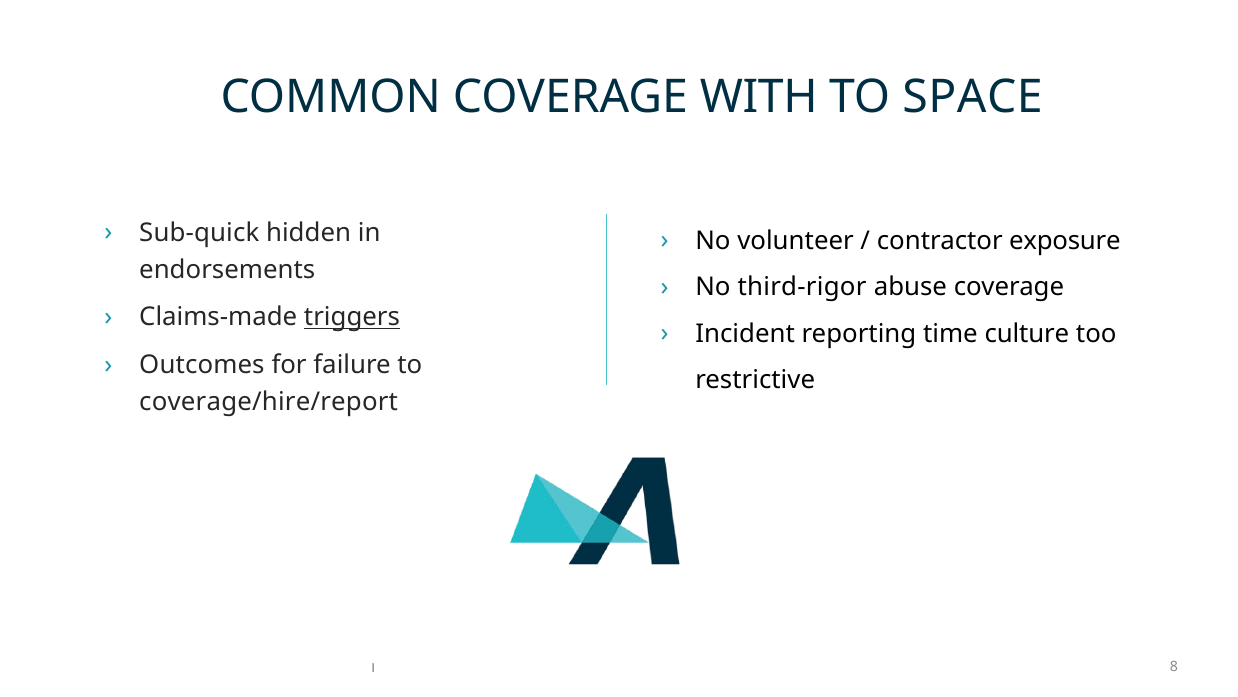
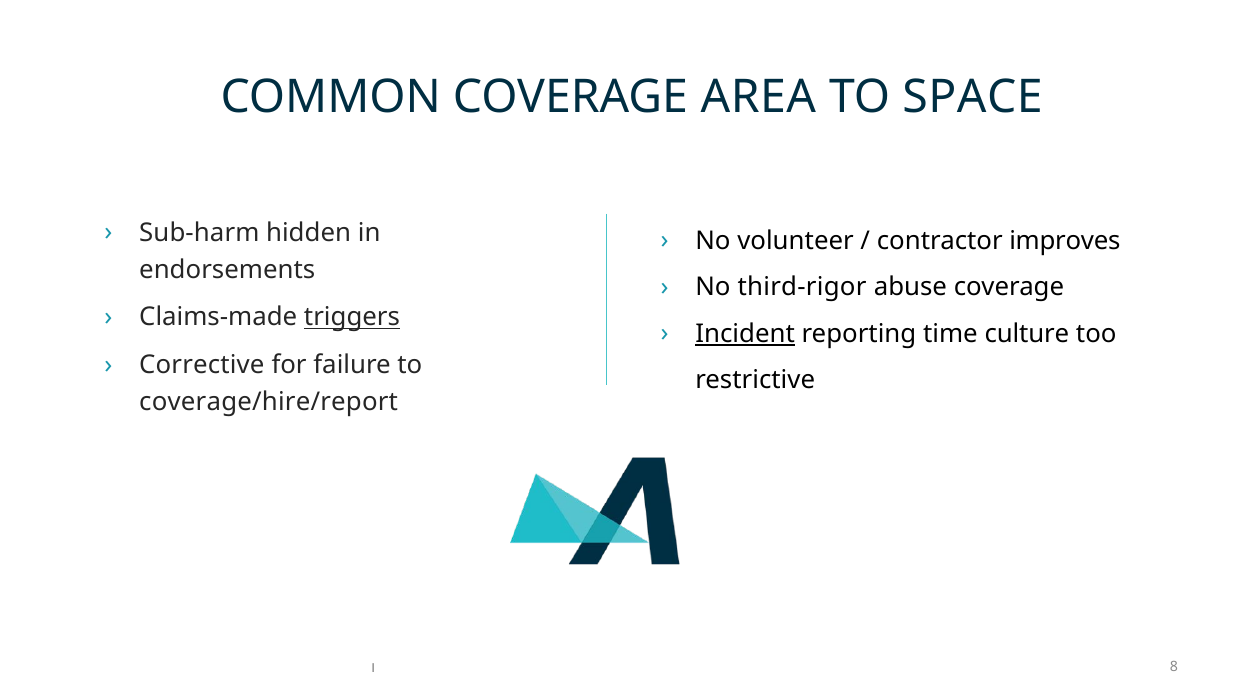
WITH: WITH -> AREA (758, 97)
Sub-quick: Sub-quick -> Sub-harm (199, 232)
exposure: exposure -> improves (1065, 241)
Incident underline: none -> present (745, 333)
Outcomes: Outcomes -> Corrective (202, 364)
